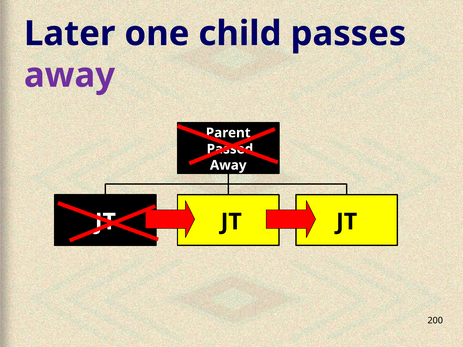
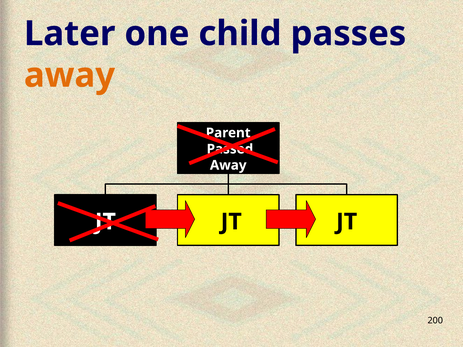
away colour: purple -> orange (70, 75)
